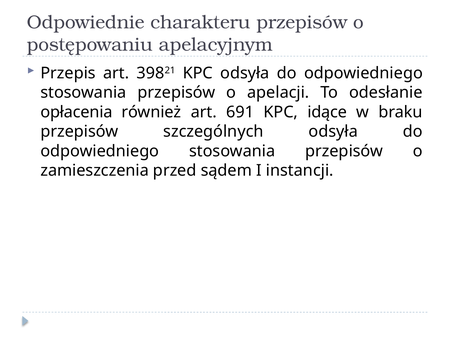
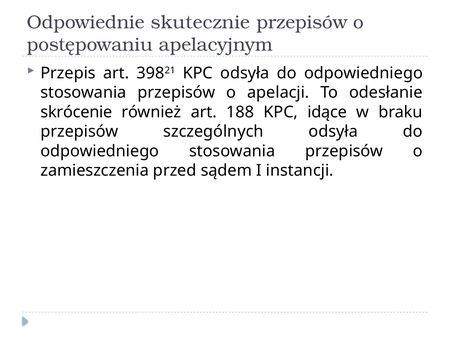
charakteru: charakteru -> skutecznie (200, 22)
opłacenia: opłacenia -> skrócenie (76, 112)
691: 691 -> 188 (240, 112)
